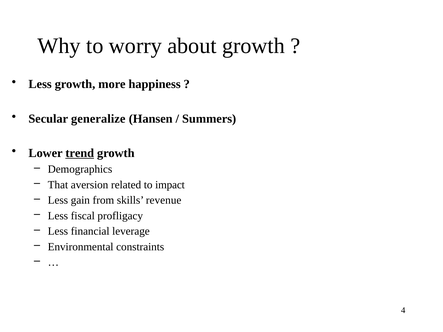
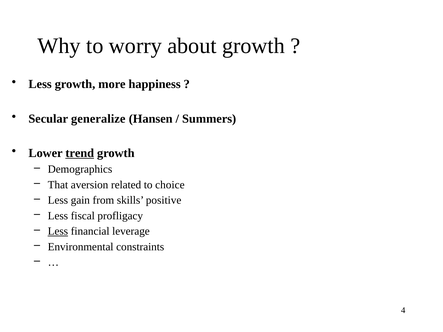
impact: impact -> choice (170, 185)
revenue: revenue -> positive (164, 200)
Less underline: none -> present (58, 231)
